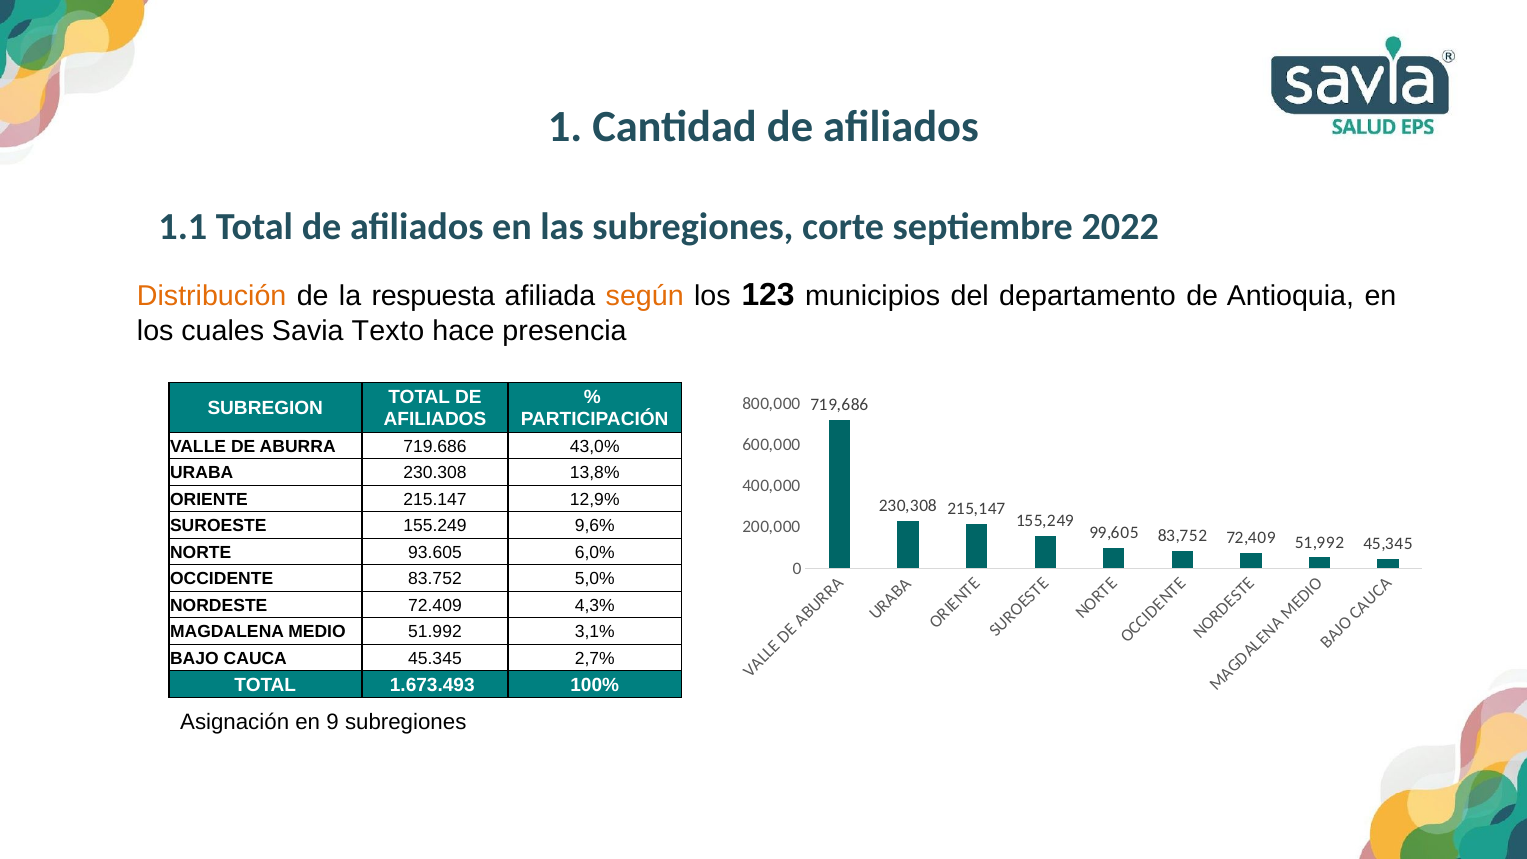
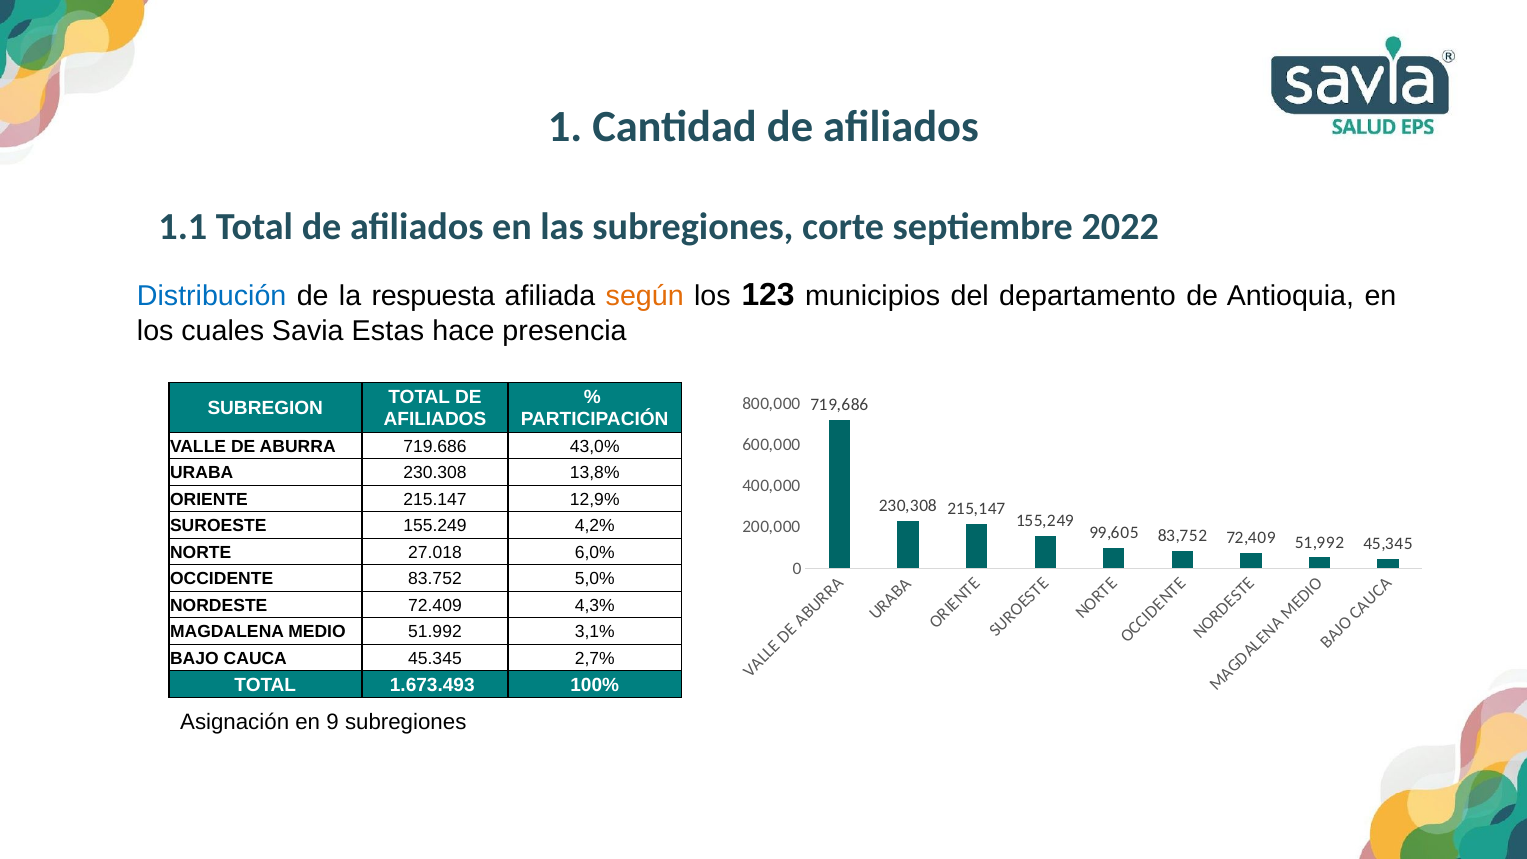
Distribución colour: orange -> blue (212, 296)
Texto: Texto -> Estas (388, 331)
9,6%: 9,6% -> 4,2% (595, 526)
93.605: 93.605 -> 27.018 (435, 553)
